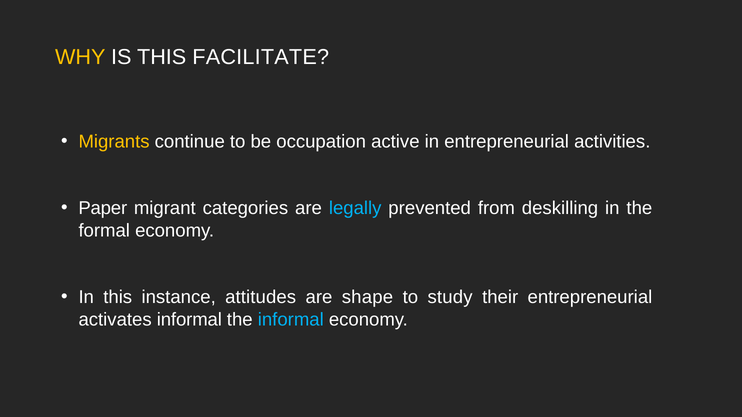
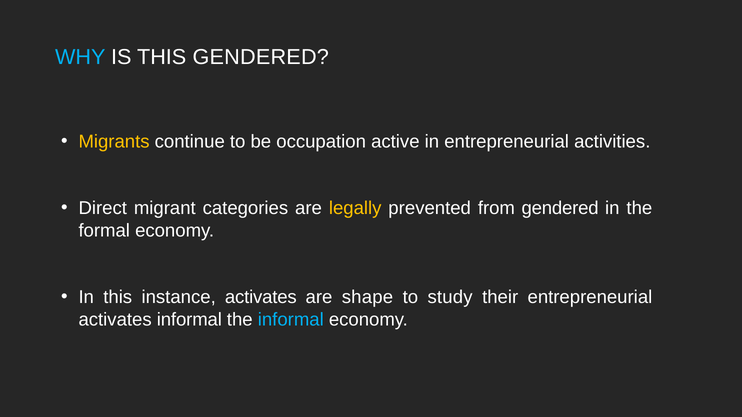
WHY colour: yellow -> light blue (80, 57)
THIS FACILITATE: FACILITATE -> GENDERED (261, 57)
Paper: Paper -> Direct (103, 209)
legally colour: light blue -> yellow (355, 209)
from deskilling: deskilling -> gendered (560, 209)
instance attitudes: attitudes -> activates (261, 298)
